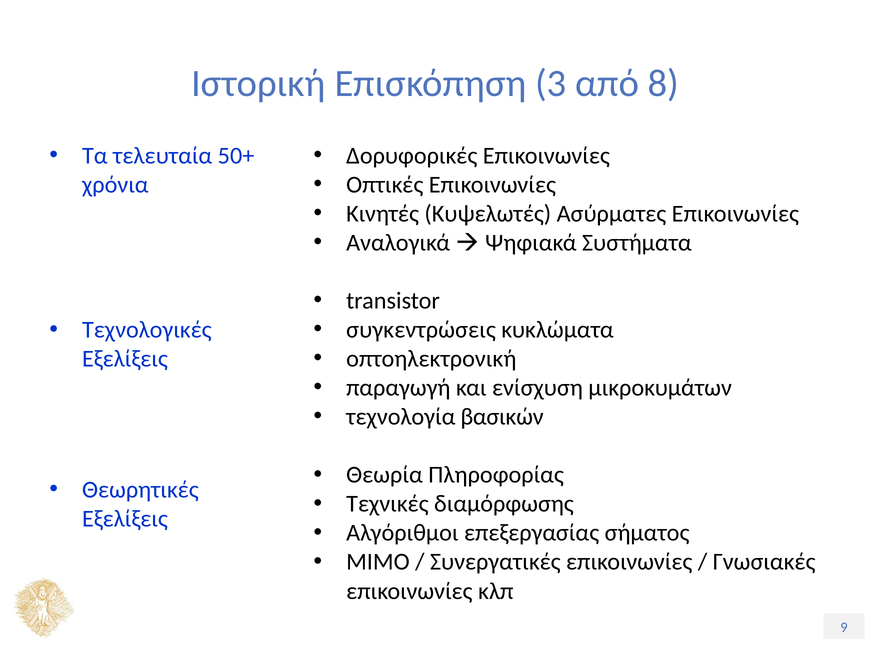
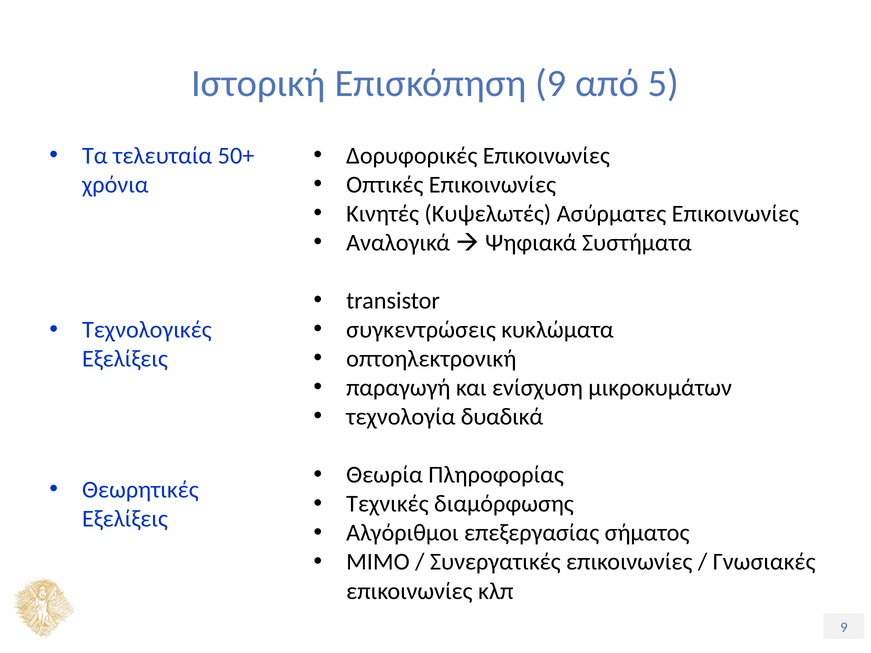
Επισκόπηση 3: 3 -> 9 (551, 83)
8: 8 -> 5 (663, 83)
βασικών: βασικών -> δυαδικά (502, 417)
